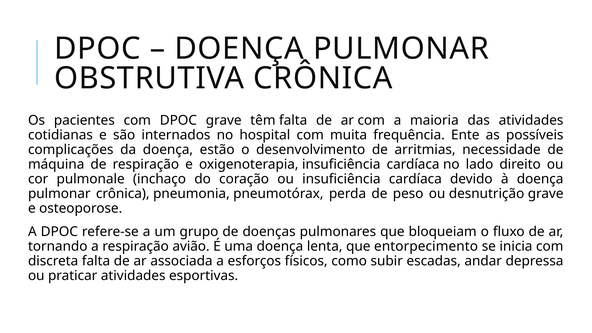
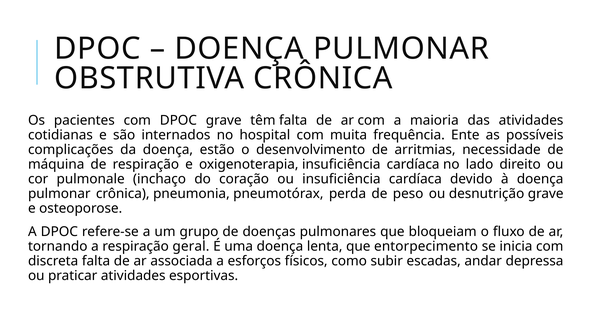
avião: avião -> geral (191, 246)
